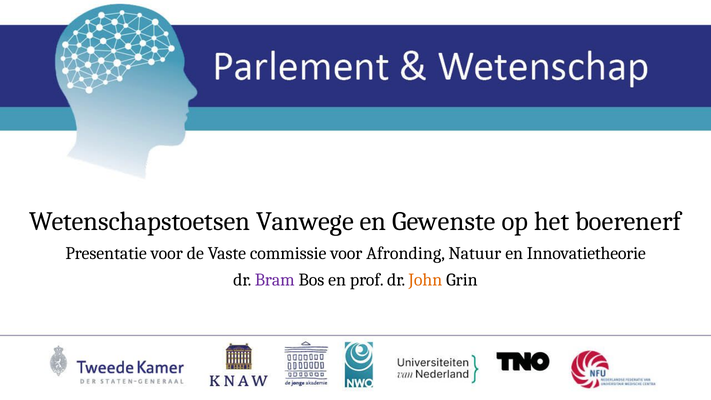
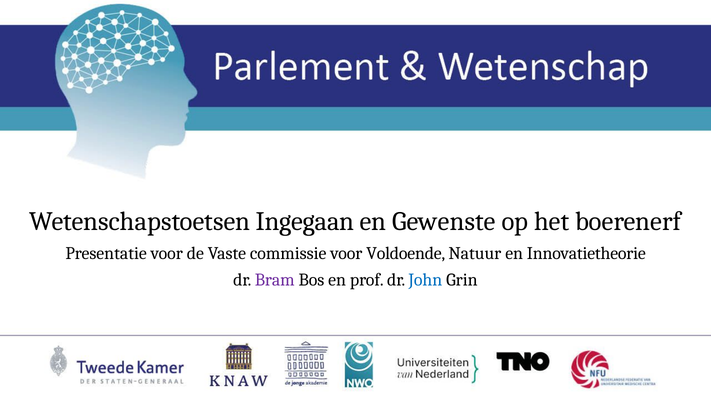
Vanwege: Vanwege -> Ingegaan (305, 222)
Afronding: Afronding -> Voldoende (406, 253)
John colour: orange -> blue (425, 280)
